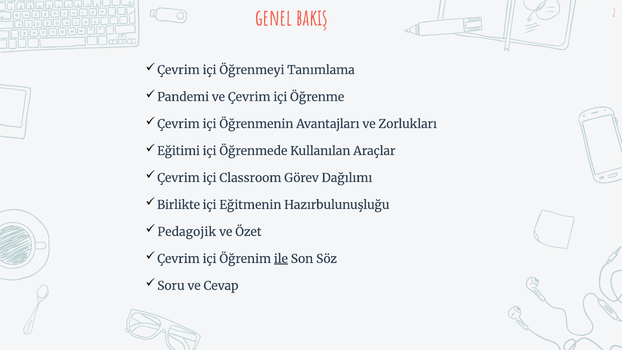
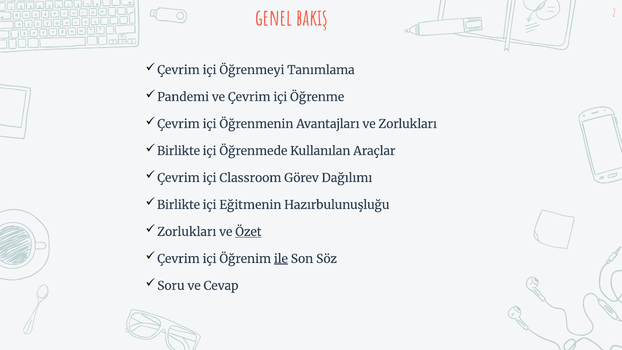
Eğitimi: Eğitimi -> Birlikte (179, 151)
Pedagojik: Pedagojik -> Zorlukları (187, 232)
Özet underline: none -> present (248, 232)
